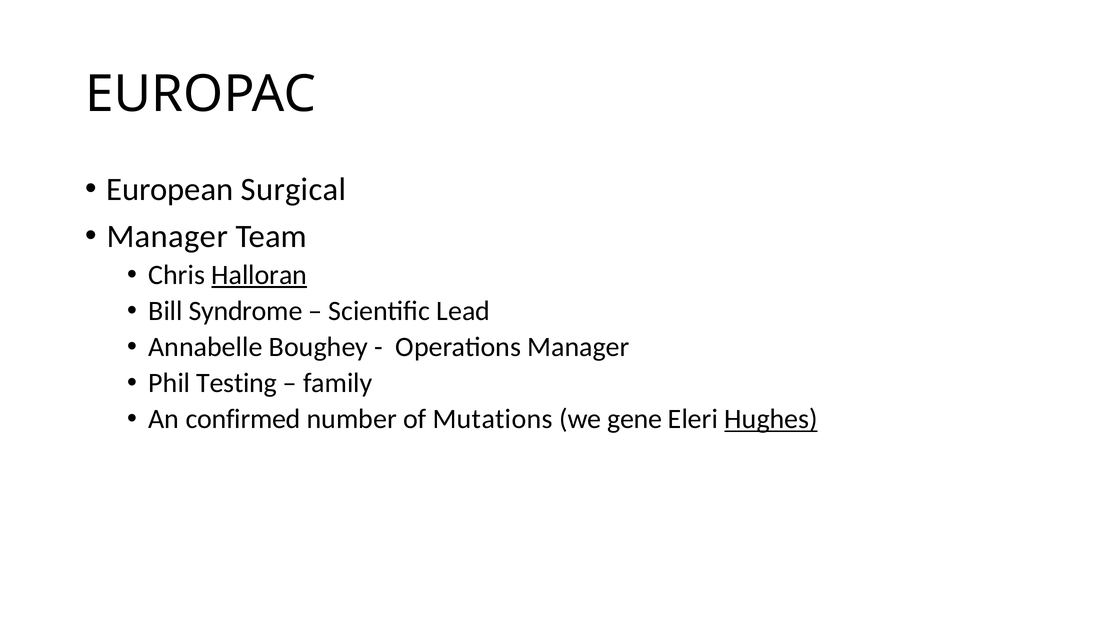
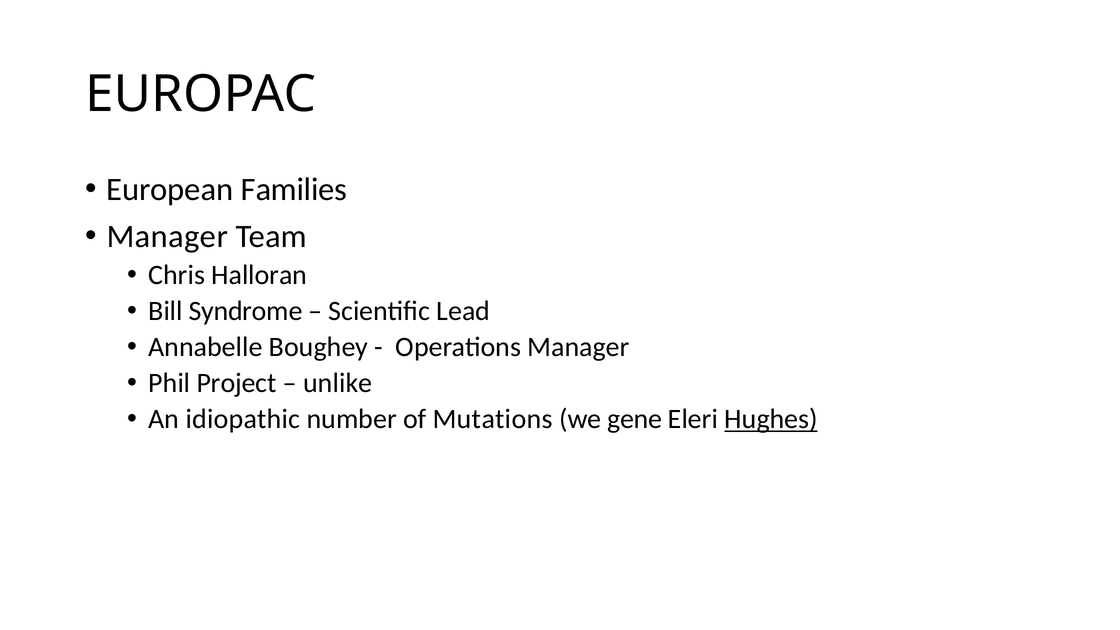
Surgical: Surgical -> Families (294, 189)
Halloran underline: present -> none (259, 275)
Testing: Testing -> Project (237, 383)
family: family -> unlike (338, 383)
confirmed: confirmed -> idiopathic (243, 419)
